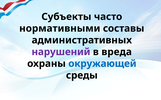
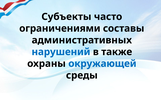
нормативными: нормативными -> ограничениями (60, 29)
нарушений colour: purple -> blue (61, 52)
вреда: вреда -> также (117, 52)
